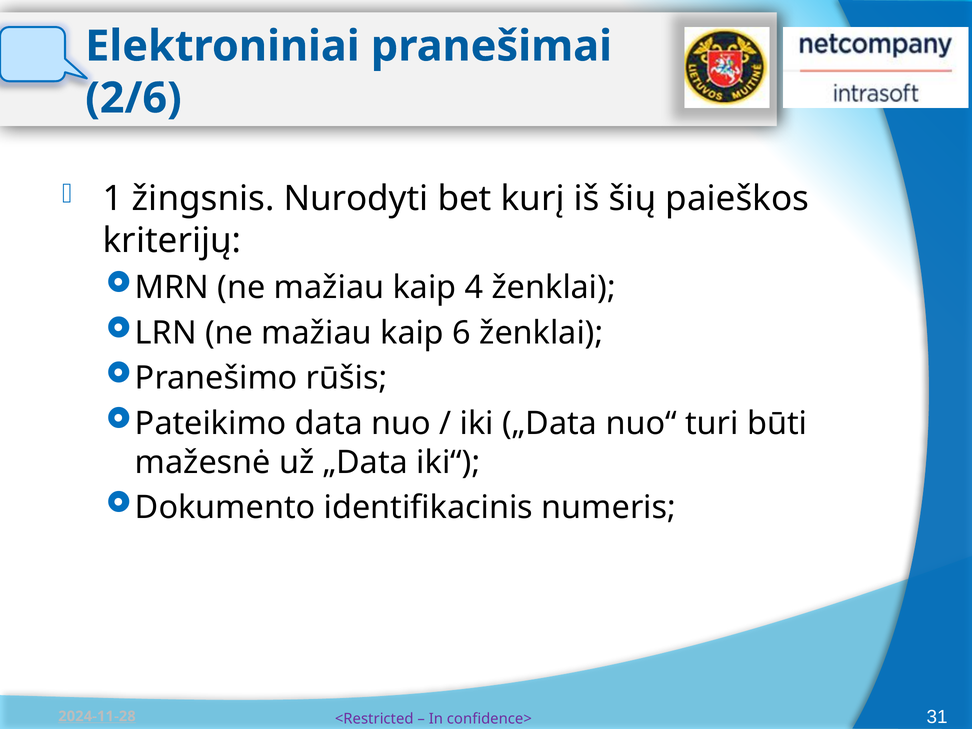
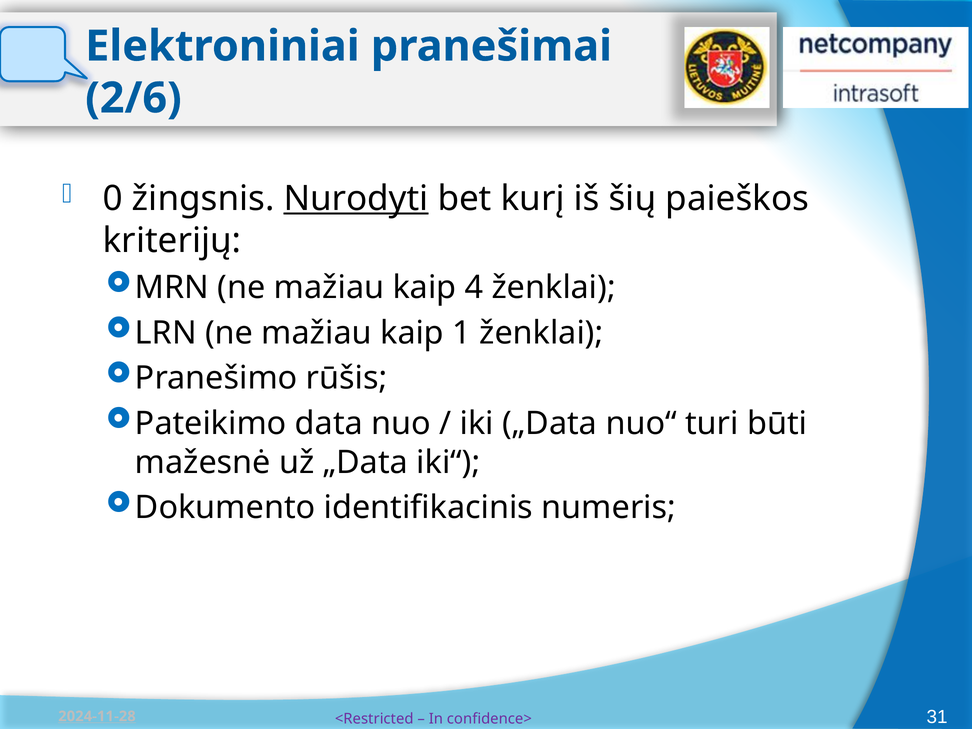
1: 1 -> 0 (113, 198)
Nurodyti underline: none -> present (356, 198)
6: 6 -> 1 (462, 333)
